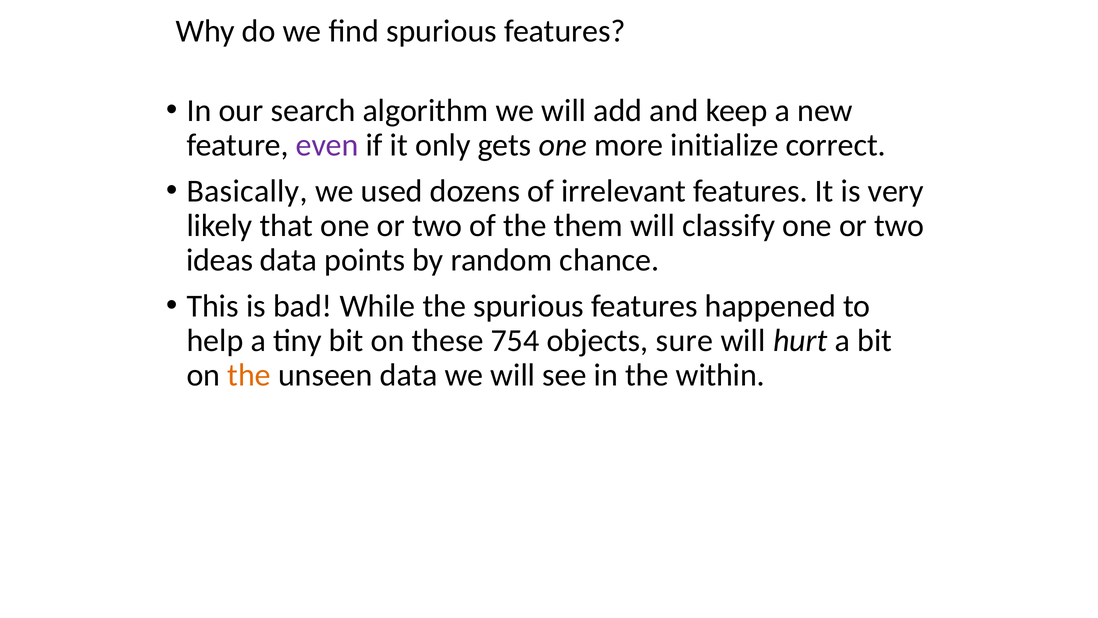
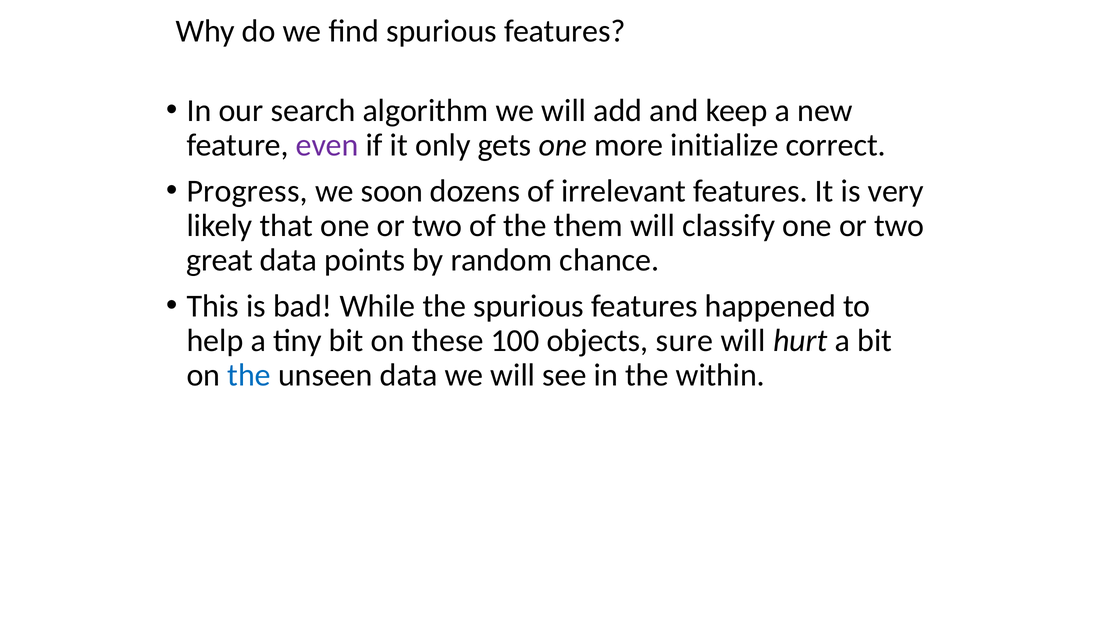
Basically: Basically -> Progress (247, 191)
used: used -> soon (392, 191)
ideas: ideas -> great (220, 260)
754: 754 -> 100 (515, 340)
the colour: orange -> blue (249, 375)
